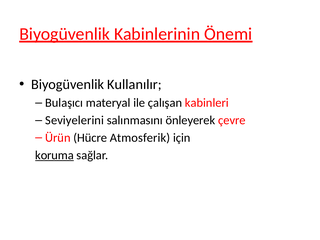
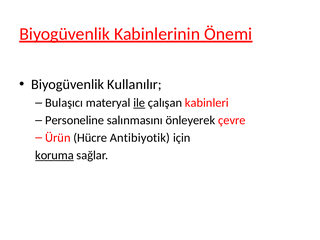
ile underline: none -> present (139, 103)
Seviyelerini: Seviyelerini -> Personeline (75, 120)
Atmosferik: Atmosferik -> Antibiyotik (140, 138)
